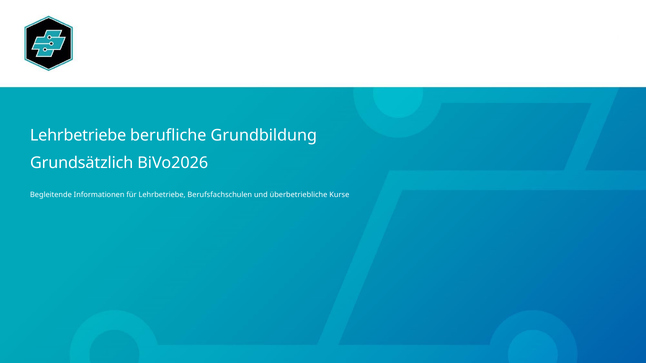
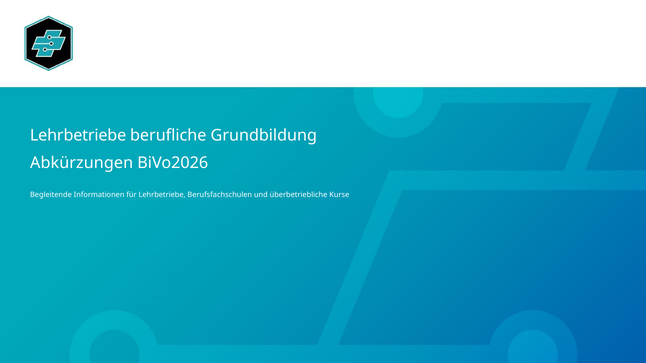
Grundsätzlich: Grundsätzlich -> Abkürzungen (82, 163)
